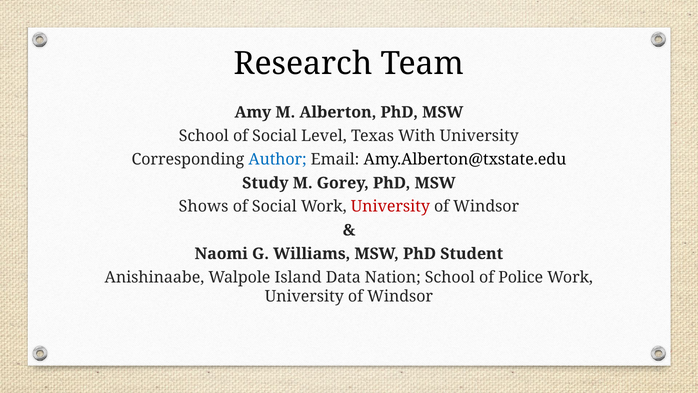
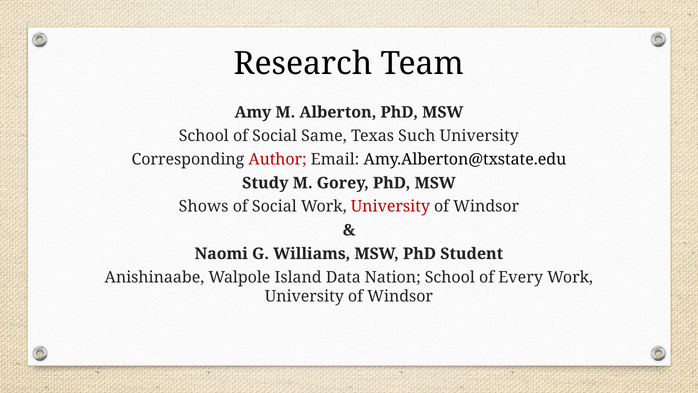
Level: Level -> Same (324, 136)
With: With -> Such (417, 136)
Author colour: blue -> red (278, 159)
Police: Police -> Every (521, 277)
